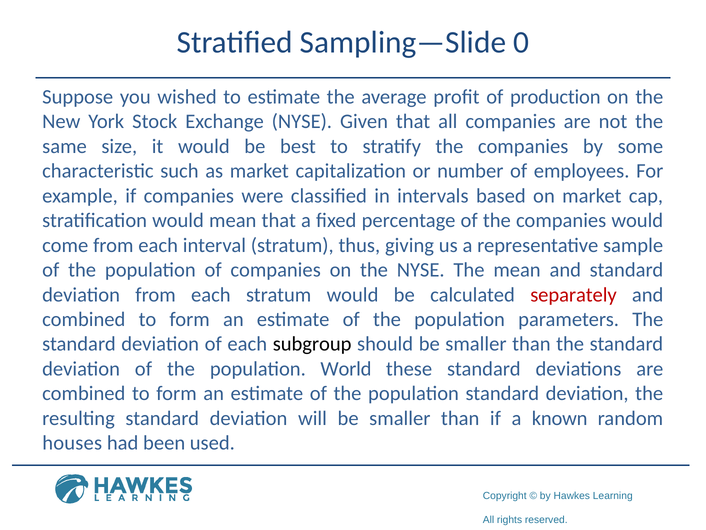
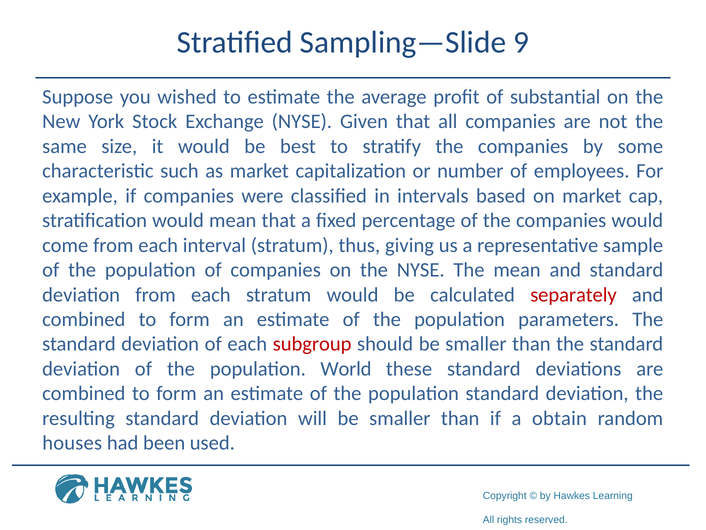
0: 0 -> 9 (521, 42)
production: production -> substantial (555, 97)
subgroup colour: black -> red (312, 344)
known: known -> obtain (559, 418)
